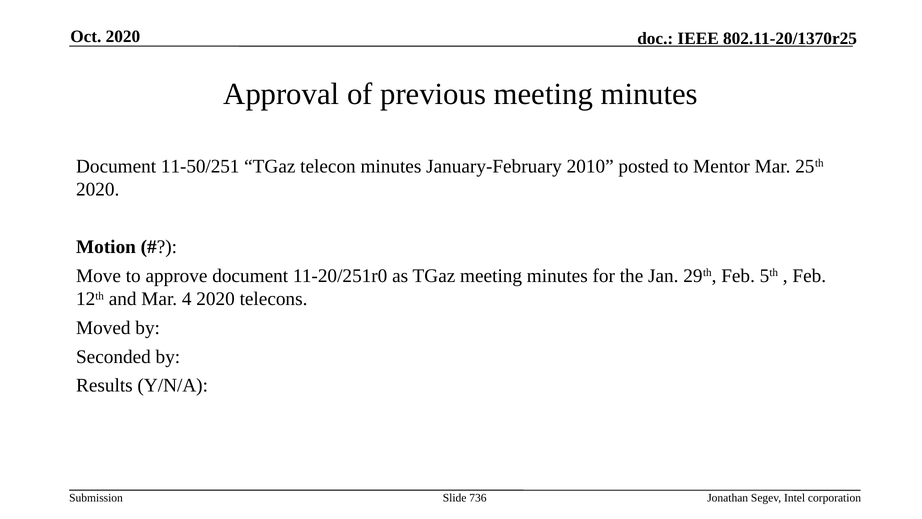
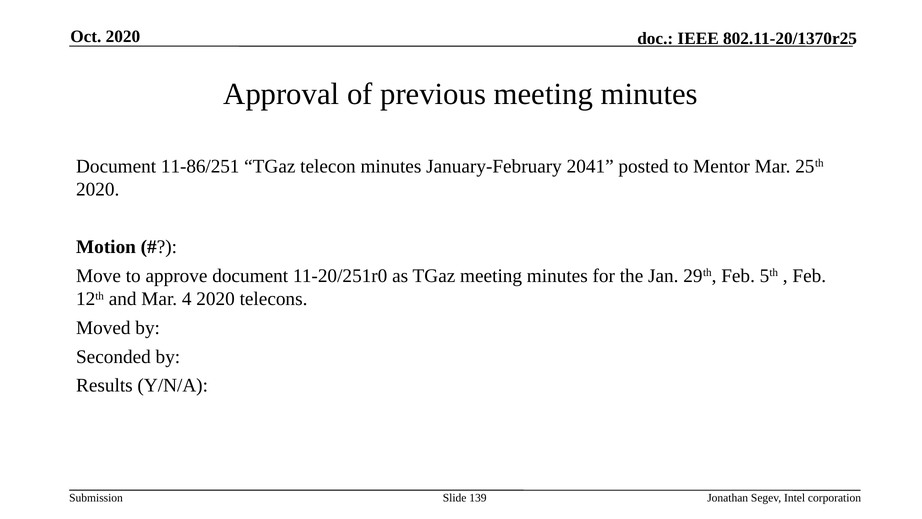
11-50/251: 11-50/251 -> 11-86/251 (200, 166)
2010: 2010 -> 2041 (590, 166)
736: 736 -> 139 (478, 497)
